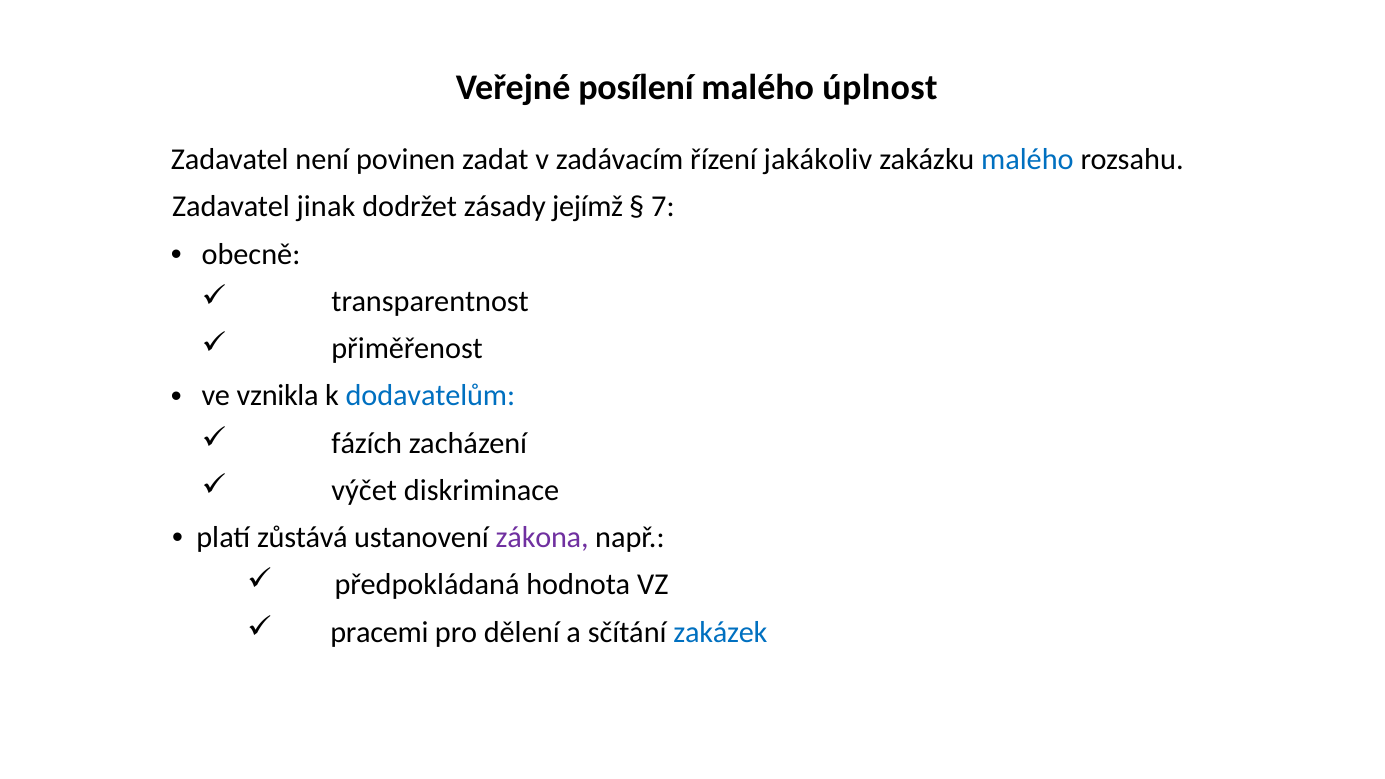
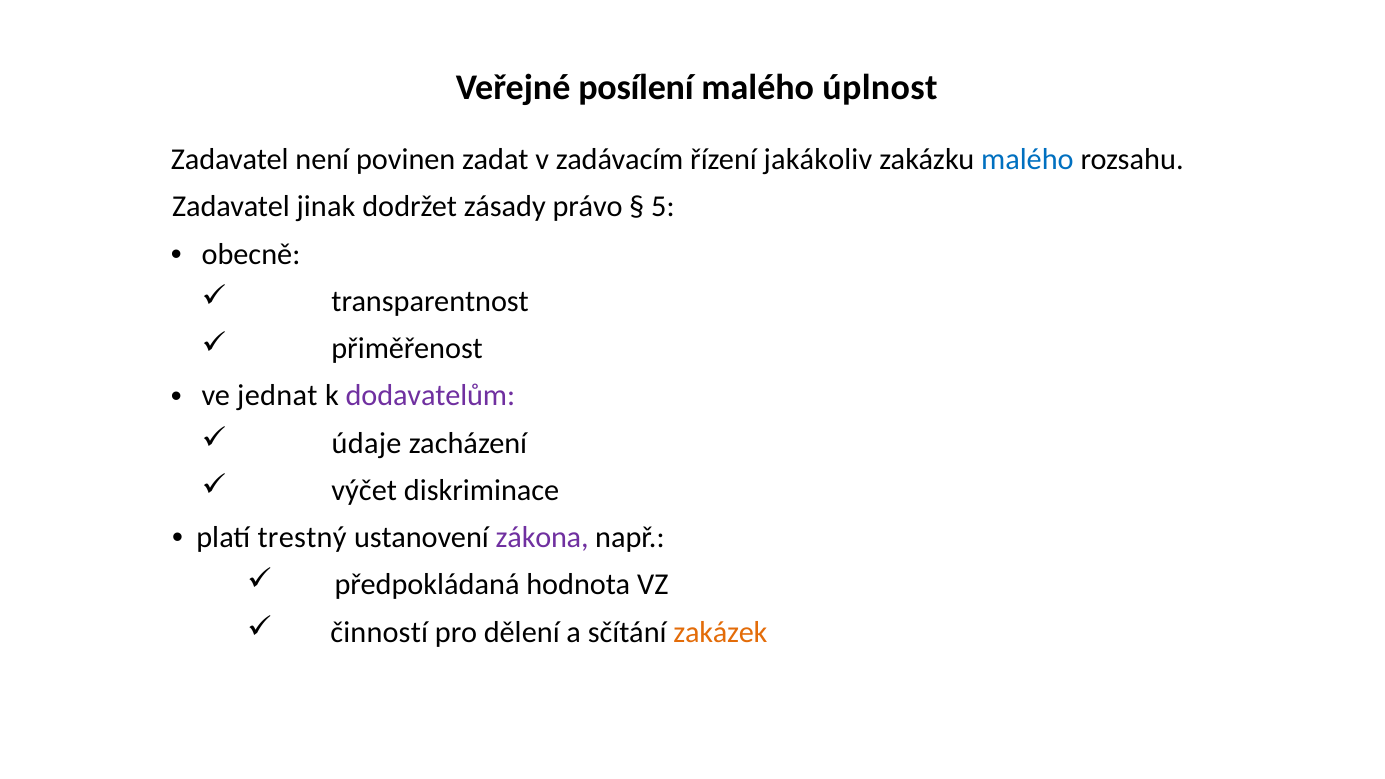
jejímž: jejímž -> právo (588, 207)
7: 7 -> 5 (663, 207)
vznikla: vznikla -> jednat (277, 396)
dodavatelům colour: blue -> purple (430, 396)
fázích: fázích -> údaje (367, 443)
zůstává: zůstává -> trestný (302, 538)
pracemi: pracemi -> činností (379, 632)
zakázek colour: blue -> orange (720, 632)
